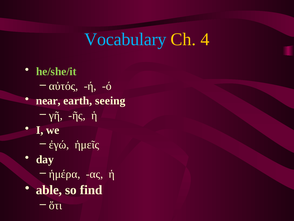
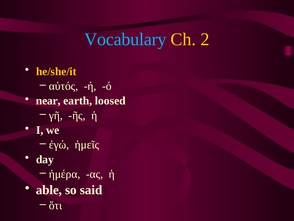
4: 4 -> 2 (205, 39)
he/she/it colour: light green -> yellow (56, 71)
seeing: seeing -> loosed (110, 101)
find: find -> said (91, 190)
